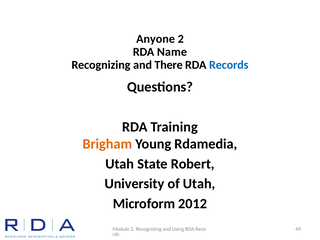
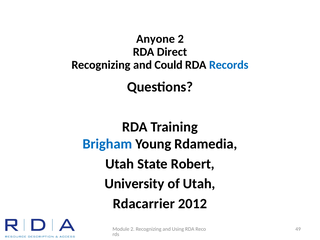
Name: Name -> Direct (172, 52)
There: There -> Could (169, 65)
Brigham colour: orange -> blue (107, 144)
Microform: Microform -> Rdacarrier (144, 204)
